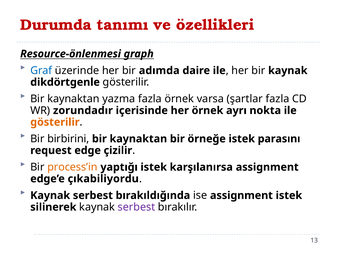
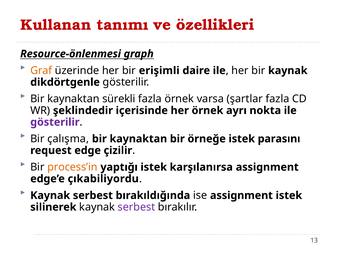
Durumda: Durumda -> Kullanan (56, 25)
Graf colour: blue -> orange (41, 70)
adımda: adımda -> erişimli (159, 70)
yazma: yazma -> sürekli (119, 99)
zorundadır: zorundadır -> şeklindedir (83, 110)
gösterilir colour: orange -> purple (55, 122)
birbirini: birbirini -> çalışma (68, 139)
